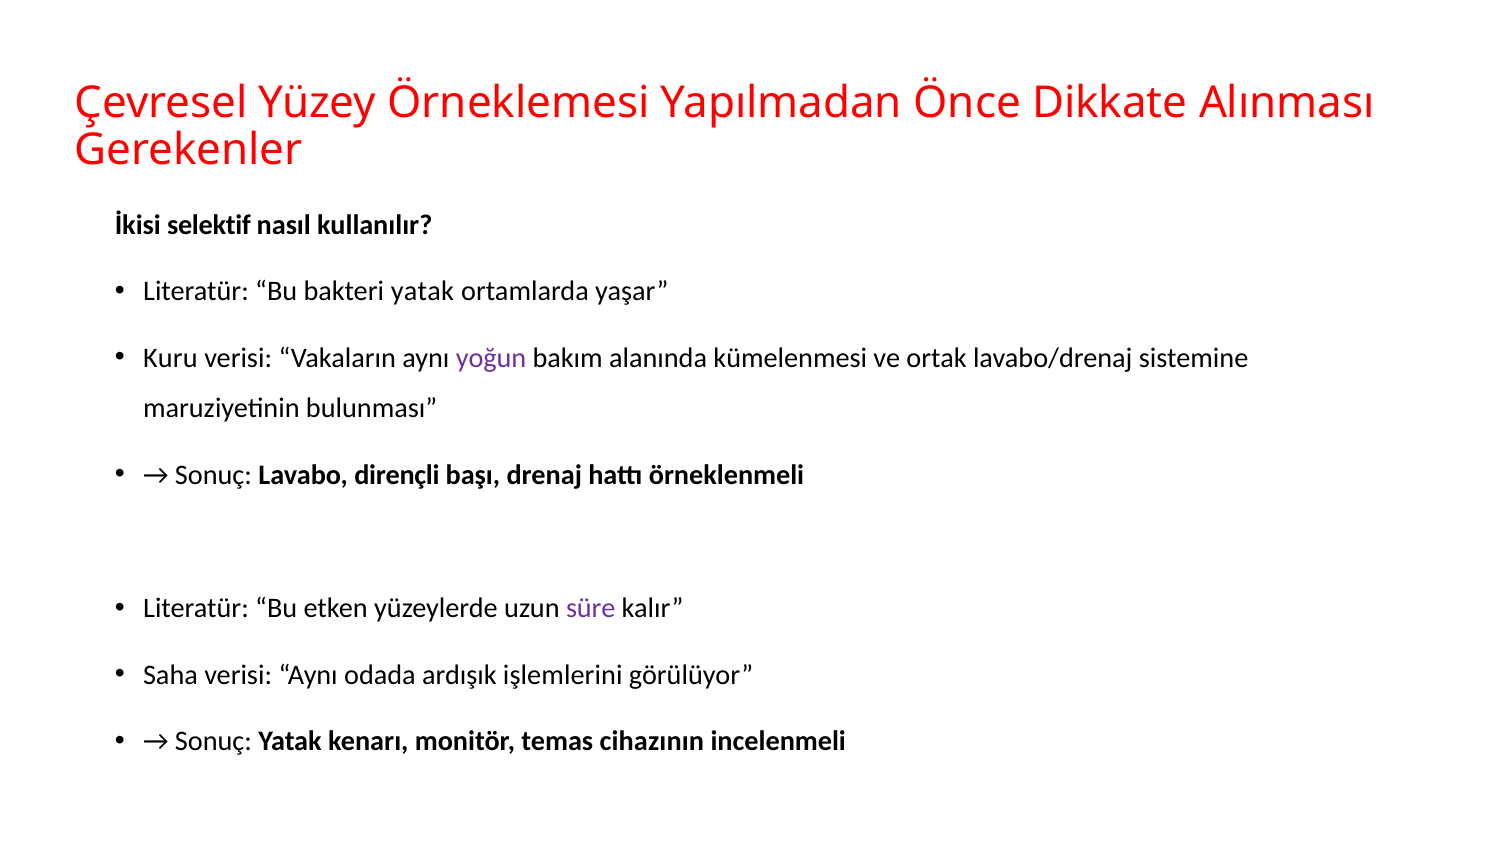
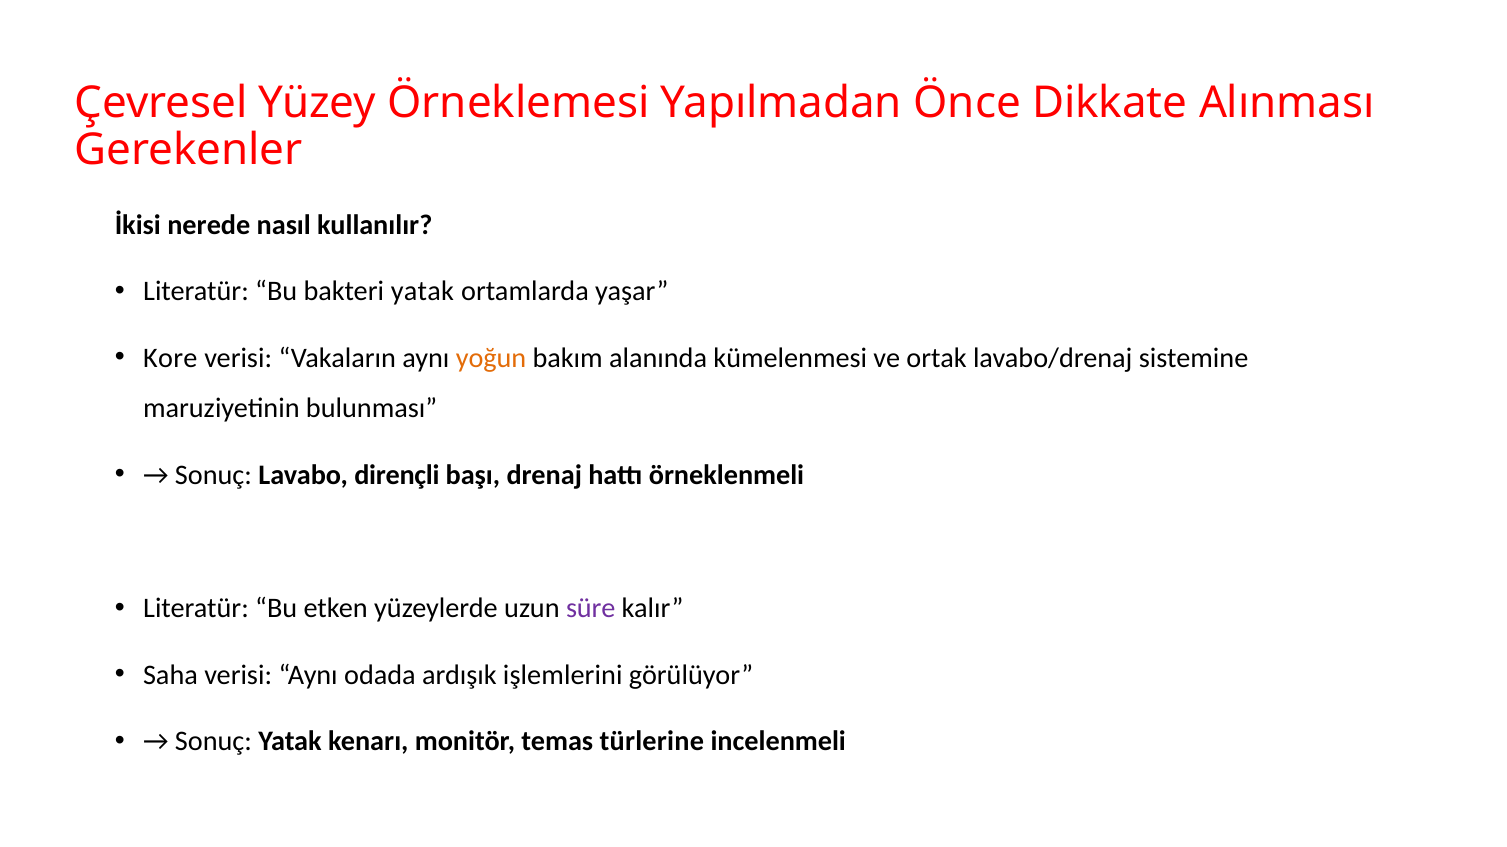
selektif: selektif -> nerede (209, 225)
Kuru: Kuru -> Kore (170, 358)
yoğun colour: purple -> orange (491, 358)
cihazının: cihazının -> türlerine (652, 742)
